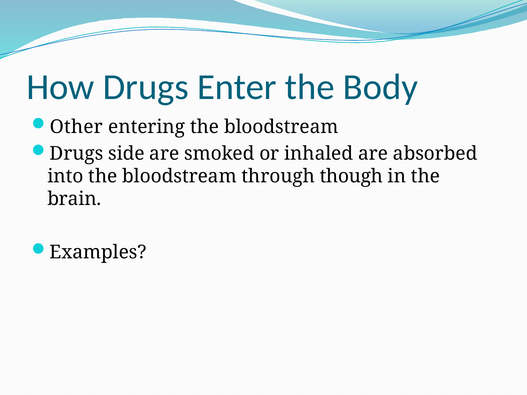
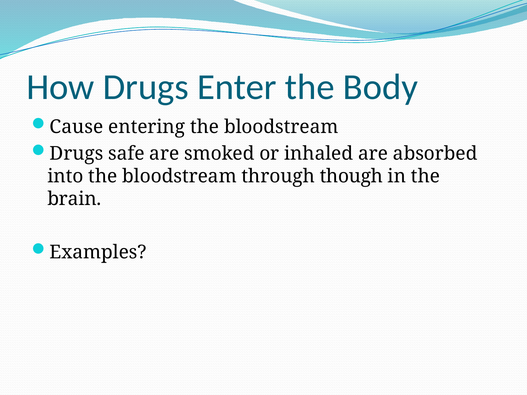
Other: Other -> Cause (76, 127)
side: side -> safe (126, 154)
